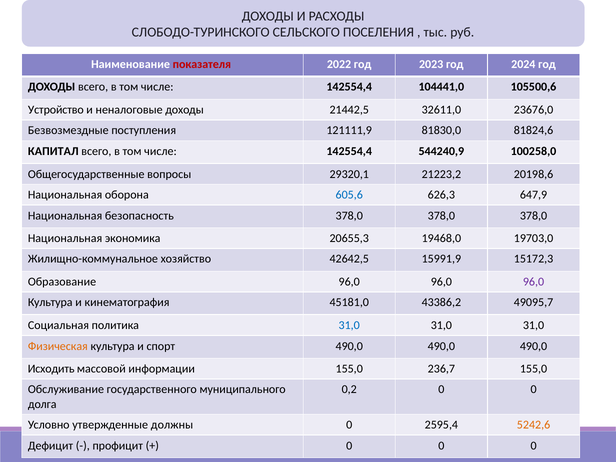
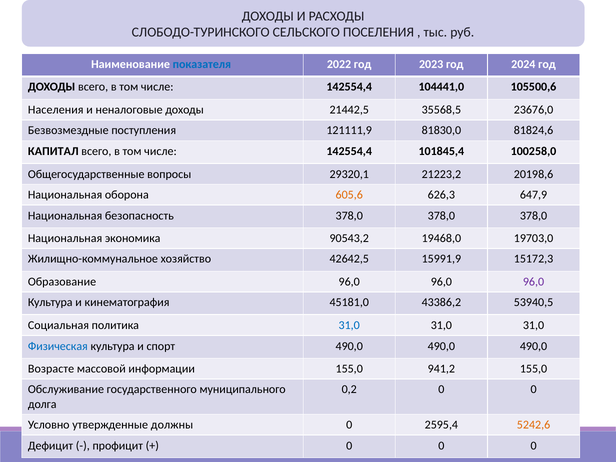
показателя colour: red -> blue (202, 64)
Устройство: Устройство -> Населения (56, 110)
32611,0: 32611,0 -> 35568,5 (441, 110)
544240,9: 544240,9 -> 101845,4 (441, 151)
605,6 colour: blue -> orange (349, 195)
20655,3: 20655,3 -> 90543,2 (349, 238)
49095,7: 49095,7 -> 53940,5 (534, 302)
Физическая colour: orange -> blue (58, 346)
Исходить: Исходить -> Возрасте (51, 369)
236,7: 236,7 -> 941,2 (441, 369)
